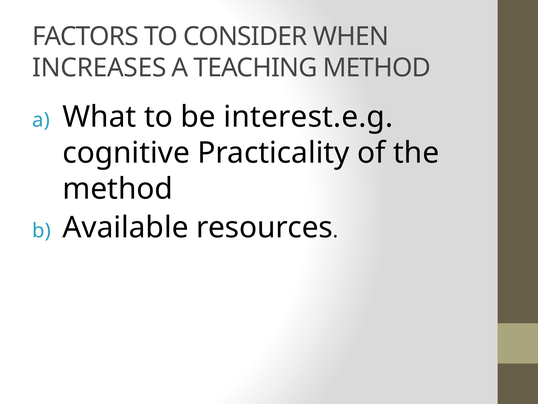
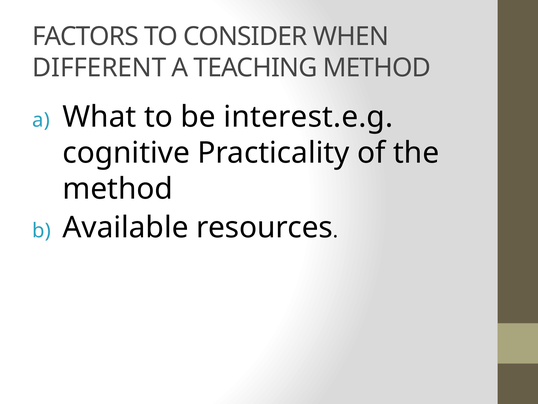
INCREASES: INCREASES -> DIFFERENT (99, 68)
